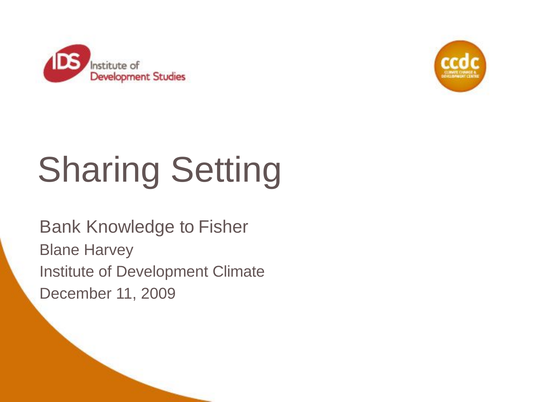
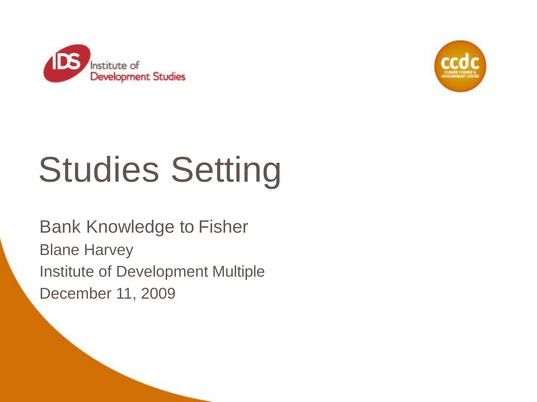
Sharing: Sharing -> Studies (99, 170)
Climate: Climate -> Multiple (239, 272)
